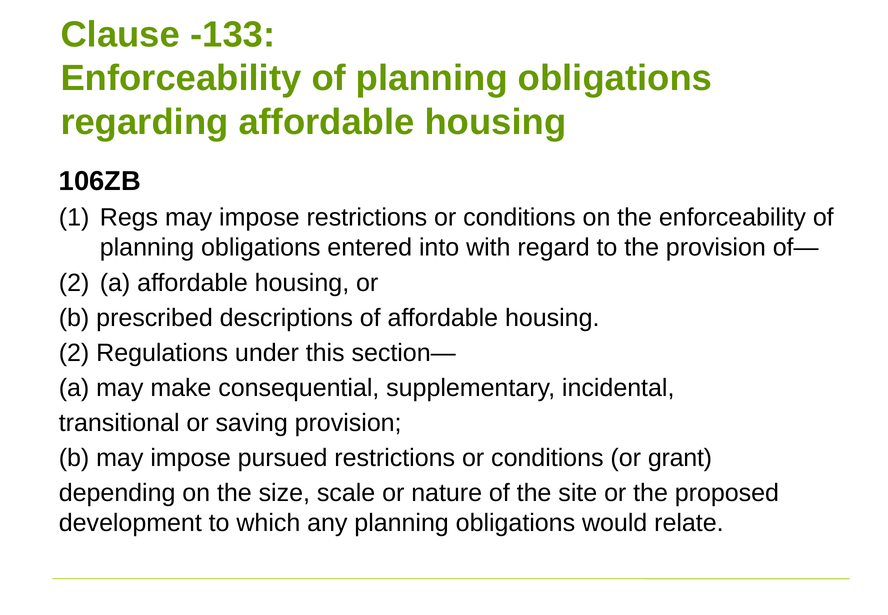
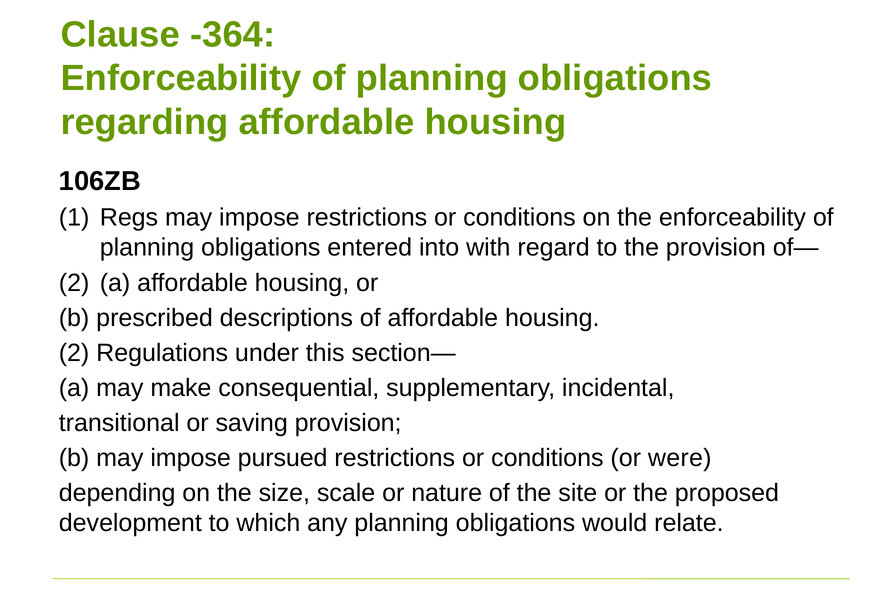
-133: -133 -> -364 (233, 35)
grant: grant -> were (680, 458)
